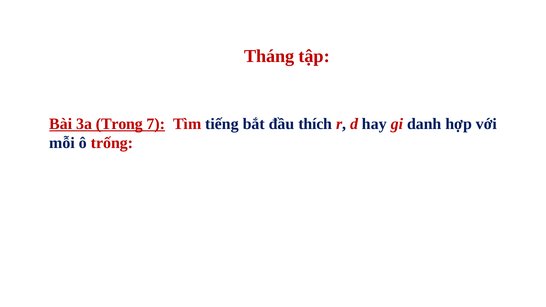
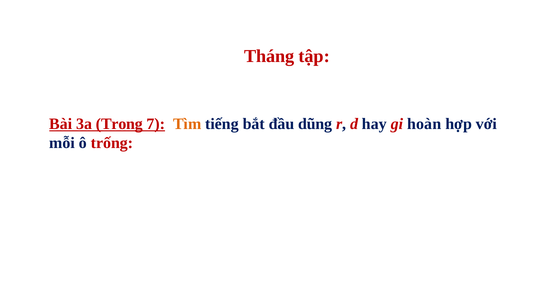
Tìm colour: red -> orange (187, 124)
thích: thích -> dũng (315, 124)
danh: danh -> hoàn (424, 124)
